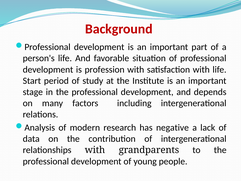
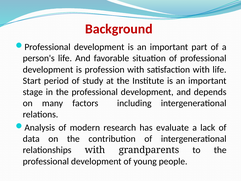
negative: negative -> evaluate (172, 127)
